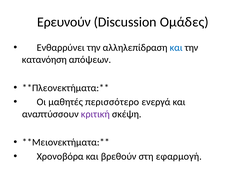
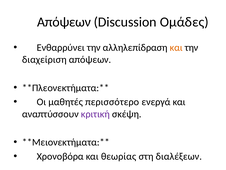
Ερευνούν: Ερευνούν -> Απόψεων (64, 22)
και colour: blue -> orange (176, 47)
κατανόηση: κατανόηση -> διαχείριση (44, 59)
βρεθούν: βρεθούν -> θεωρίας (119, 156)
εφαρμογή: εφαρμογή -> διαλέξεων (179, 156)
